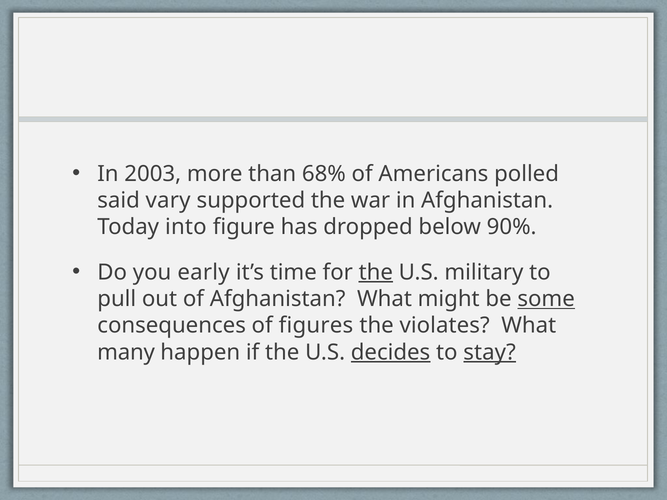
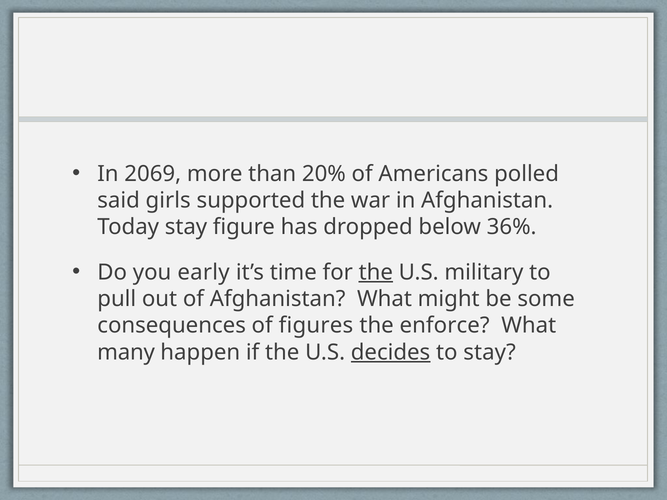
2003: 2003 -> 2069 (153, 174)
68%: 68% -> 20% (324, 174)
vary: vary -> girls (168, 201)
Today into: into -> stay (186, 227)
90%: 90% -> 36% (512, 227)
some underline: present -> none (546, 299)
violates: violates -> enforce (445, 326)
stay underline: present -> none (490, 352)
